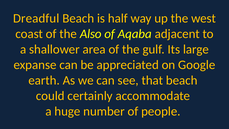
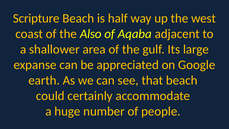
Dreadful: Dreadful -> Scripture (36, 18)
